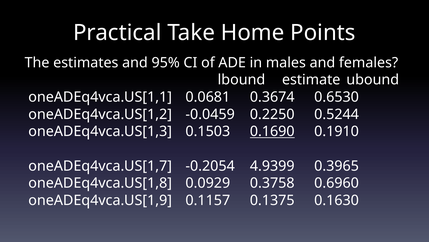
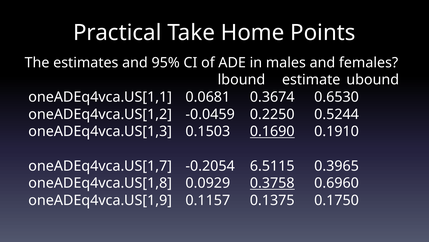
4.9399: 4.9399 -> 6.5115 (272, 165)
0.3758 underline: none -> present (272, 183)
0.1630: 0.1630 -> 0.1750 (337, 200)
